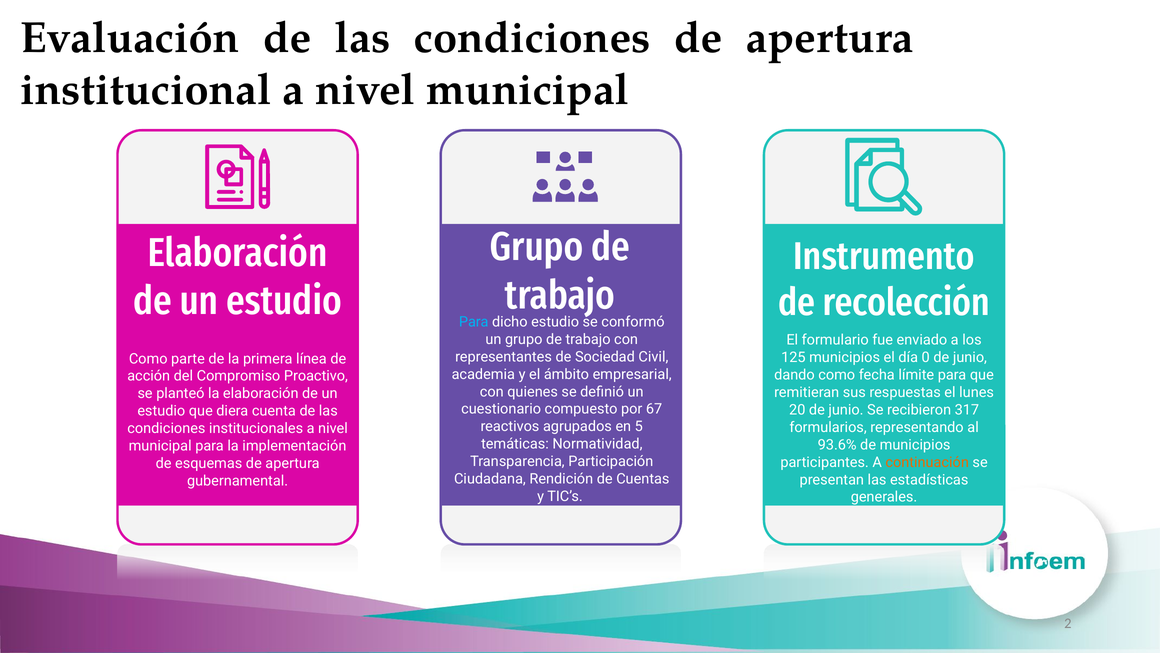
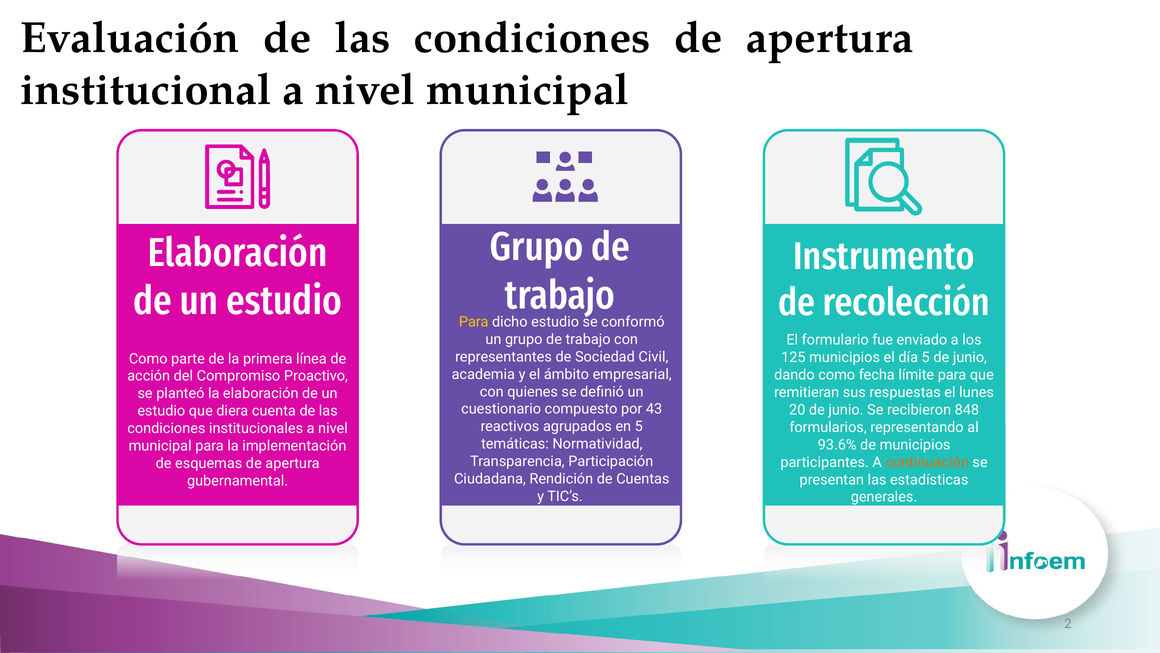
Para colour: light blue -> yellow (474, 322)
día 0: 0 -> 5 (926, 357)
67: 67 -> 43 (654, 409)
317: 317 -> 848 (967, 410)
